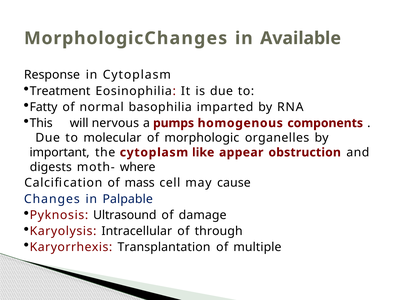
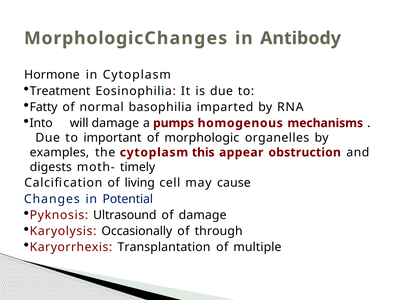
Available: Available -> Antibody (301, 38)
Response: Response -> Hormone (52, 75)
This: This -> Into (41, 123)
will nervous: nervous -> damage (115, 123)
components: components -> mechanisms (325, 123)
molecular: molecular -> important (112, 138)
important: important -> examples (59, 153)
like: like -> this (203, 153)
where: where -> timely (138, 167)
mass: mass -> living (140, 183)
Palpable: Palpable -> Potential (128, 200)
Intracellular: Intracellular -> Occasionally (137, 232)
